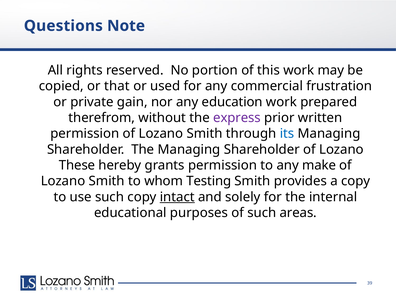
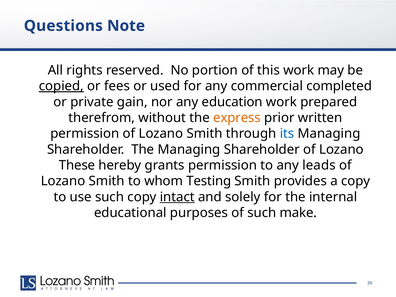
copied underline: none -> present (61, 86)
that: that -> fees (117, 86)
frustration: frustration -> completed (339, 86)
express colour: purple -> orange (237, 118)
make: make -> leads (319, 165)
areas: areas -> make (298, 213)
